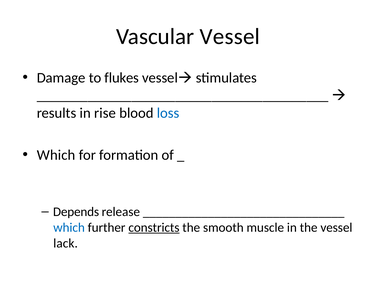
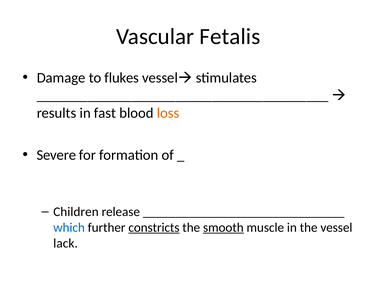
Vascular Vessel: Vessel -> Fetalis (230, 36)
rise: rise -> fast (105, 113)
loss colour: blue -> orange (168, 113)
Which: Which -> Severe (56, 155)
Depends: Depends -> Children (76, 212)
smooth underline: none -> present (223, 227)
